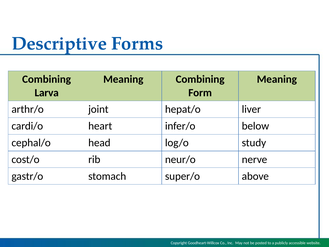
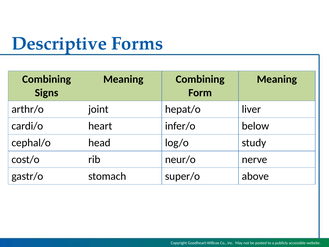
Larva: Larva -> Signs (47, 93)
